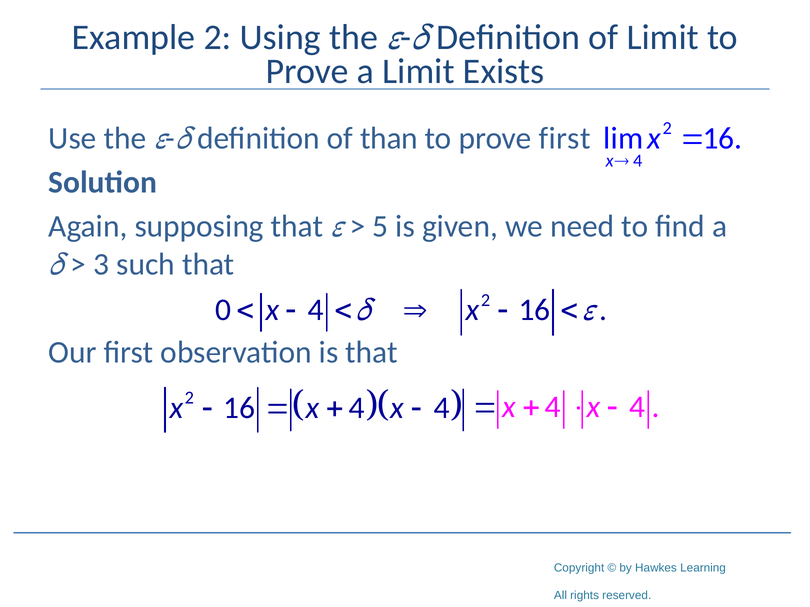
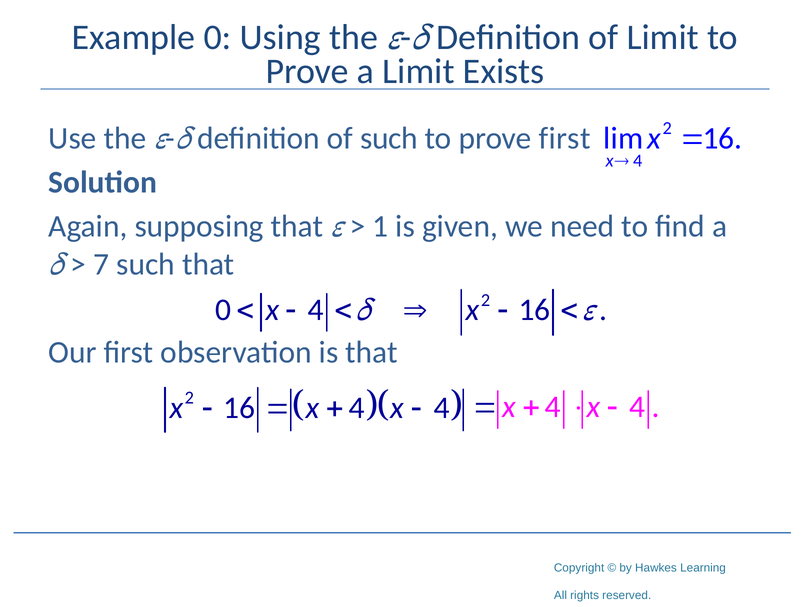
Example 2: 2 -> 0 (217, 38)
of than: than -> such (389, 138)
5: 5 -> 1 (380, 227)
3: 3 -> 7 (101, 265)
